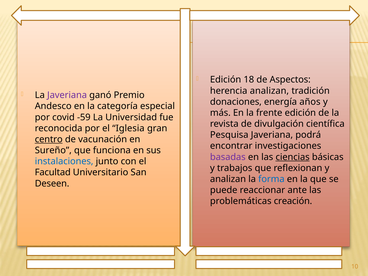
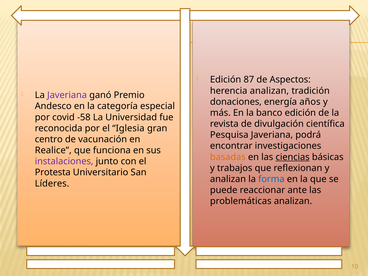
18: 18 -> 87 (249, 80)
frente: frente -> banco (269, 113)
-59: -59 -> -58 (84, 117)
centro underline: present -> none (49, 139)
Sureño: Sureño -> Realice (53, 150)
basadas colour: purple -> orange (228, 157)
instalaciones colour: blue -> purple (64, 161)
Facultad: Facultad -> Protesta (53, 172)
Deseen: Deseen -> Líderes (52, 183)
problemáticas creación: creación -> analizan (293, 201)
